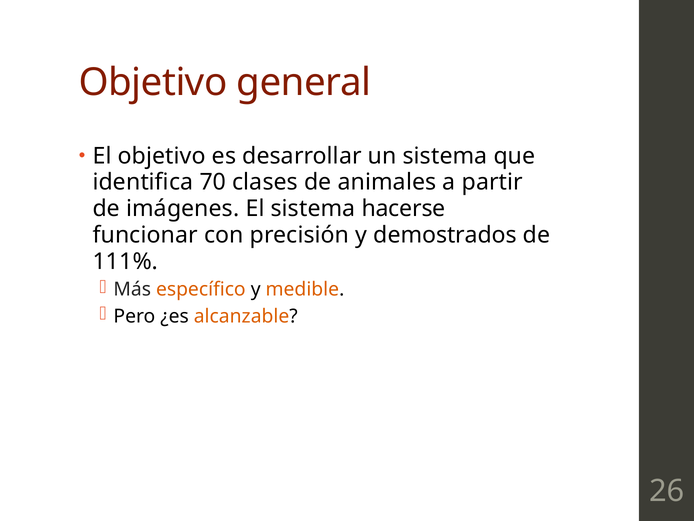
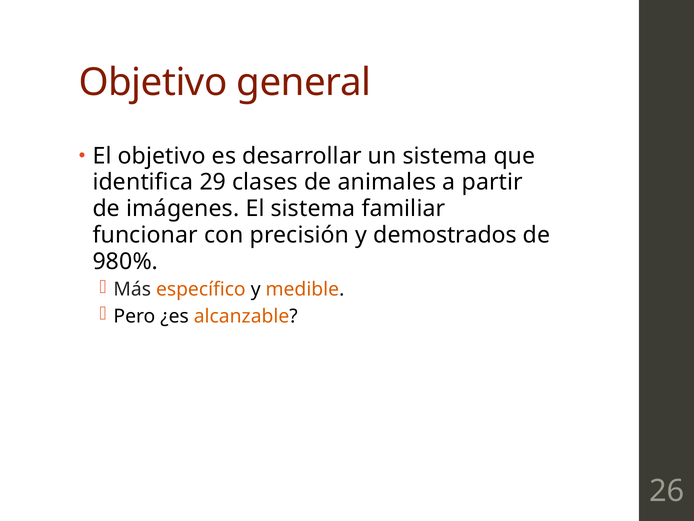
70: 70 -> 29 (213, 182)
hacerse: hacerse -> familiar (403, 208)
111%: 111% -> 980% (125, 261)
